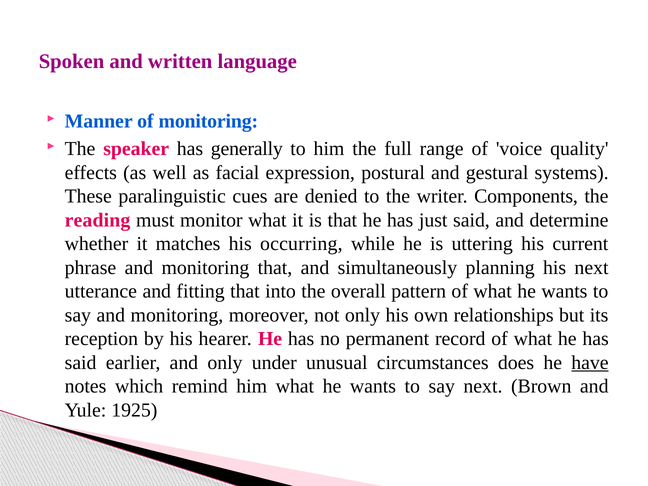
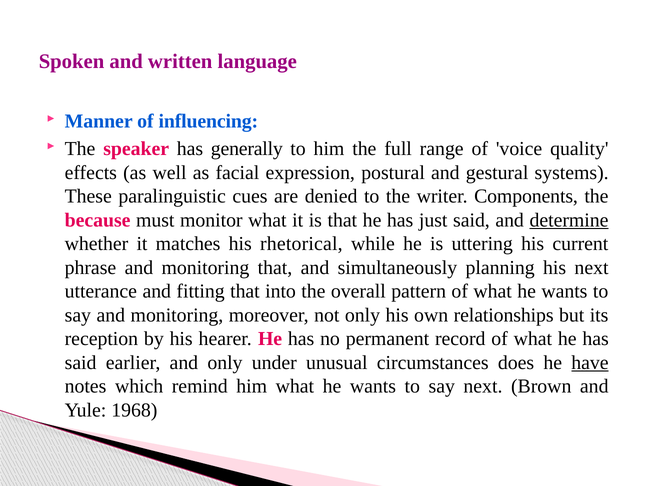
of monitoring: monitoring -> influencing (208, 121)
reading: reading -> because (98, 220)
determine underline: none -> present (569, 220)
occurring: occurring -> rhetorical (301, 244)
1925: 1925 -> 1968 (134, 410)
